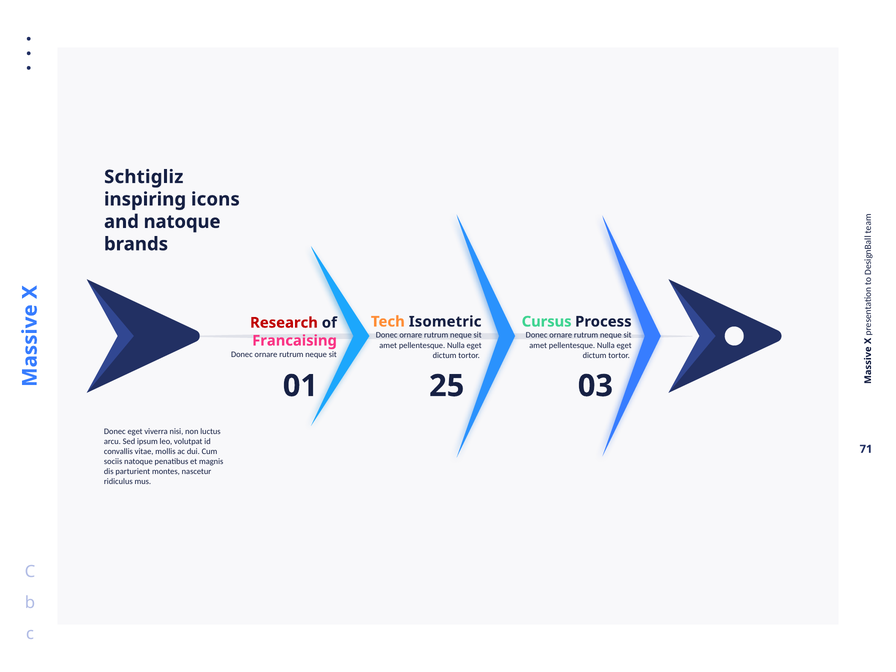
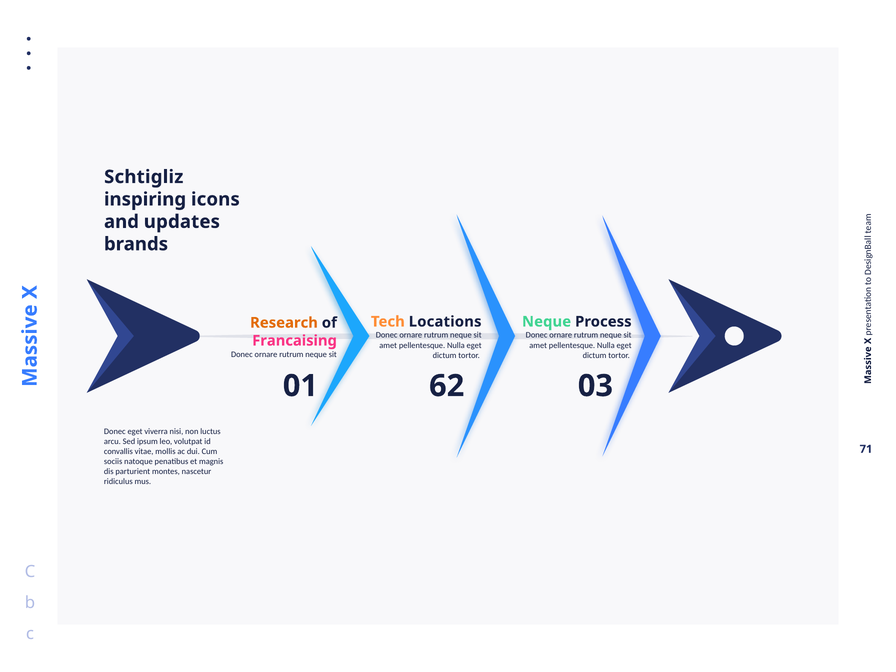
and natoque: natoque -> updates (182, 222)
Isometric: Isometric -> Locations (445, 322)
Cursus: Cursus -> Neque (547, 322)
Research colour: red -> orange (284, 323)
25: 25 -> 62 (447, 386)
